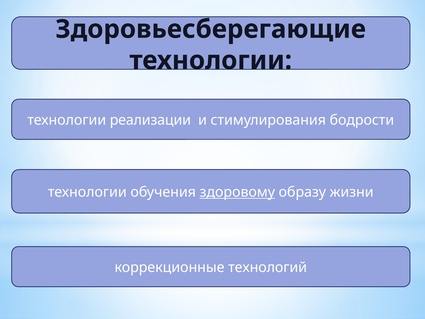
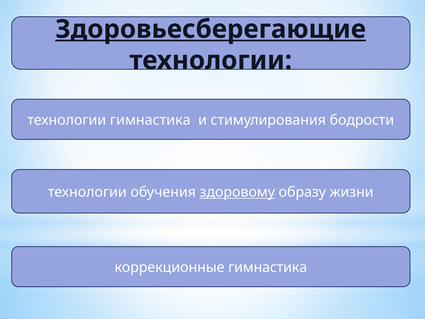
Здоровьесберегающие underline: none -> present (211, 29)
технологии реализации: реализации -> гимнастика (150, 120)
коррекционные технологий: технологий -> гимнастика (268, 267)
